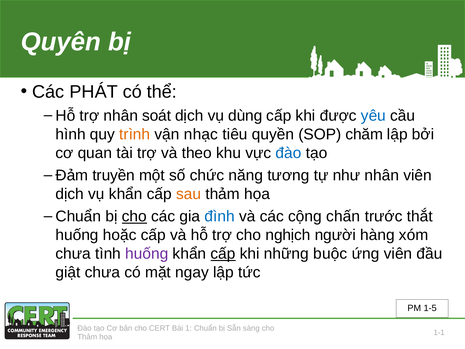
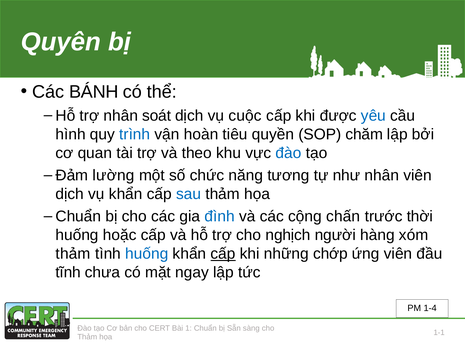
PHÁT: PHÁT -> BÁNH (94, 92)
dùng: dùng -> cuộc (245, 116)
trình colour: orange -> blue (135, 134)
nhạc: nhạc -> hoàn (201, 134)
truyền: truyền -> lường (114, 175)
sau colour: orange -> blue (189, 194)
cho underline: present -> none (134, 216)
thắt: thắt -> thời (420, 216)
chưa: chưa -> thảm (73, 254)
huống colour: purple -> blue (147, 254)
buộc: buộc -> chớp (330, 254)
giật: giật -> tĩnh (68, 272)
1-5: 1-5 -> 1-4 (430, 308)
